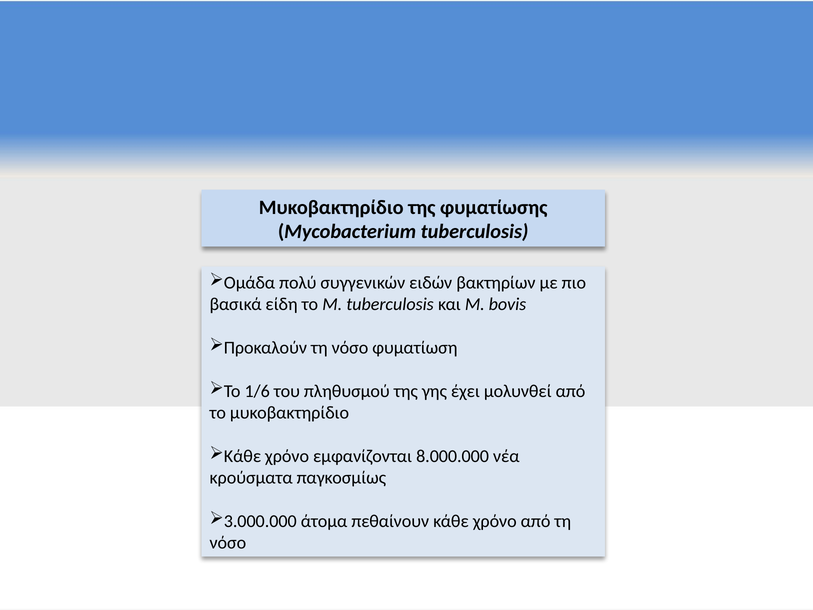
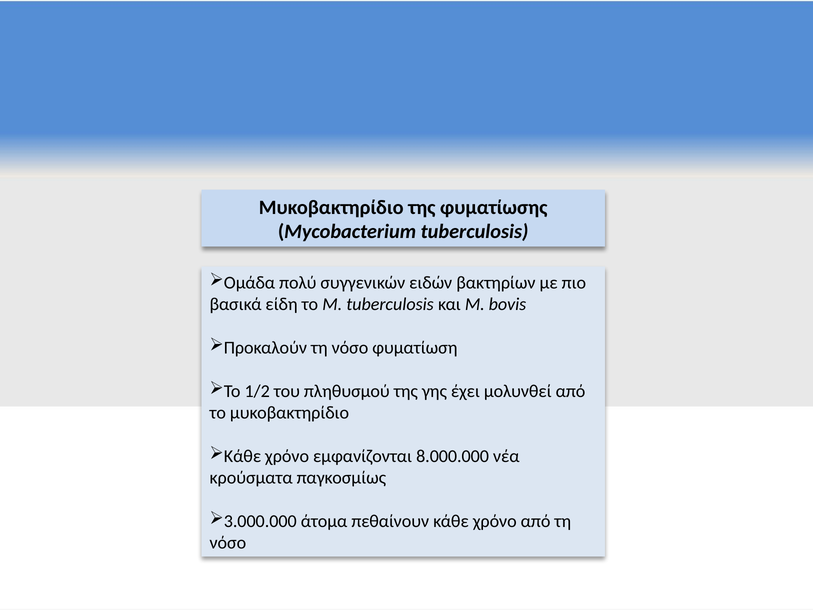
1/6: 1/6 -> 1/2 (257, 391)
